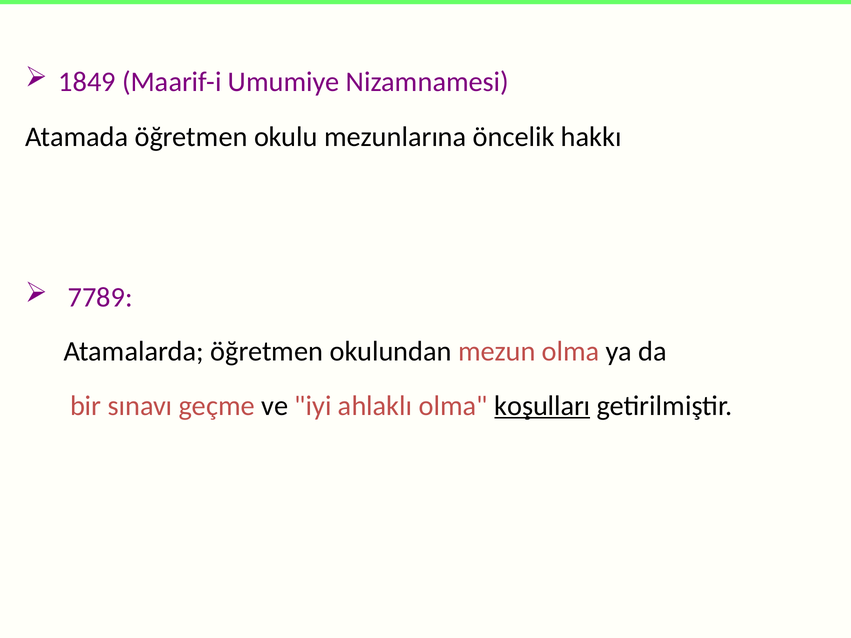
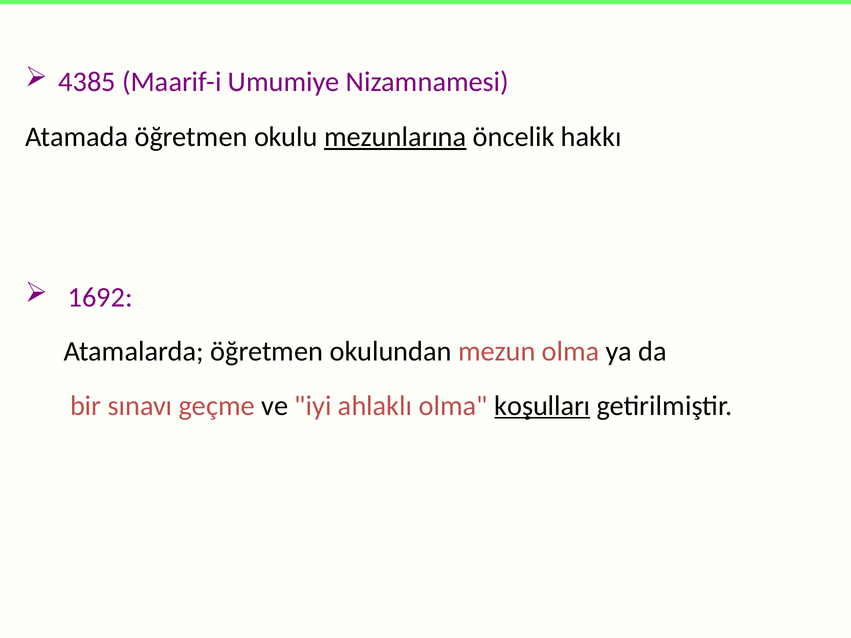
1849: 1849 -> 4385 (87, 82)
mezunlarına underline: none -> present (395, 137)
7789: 7789 -> 1692 (100, 298)
